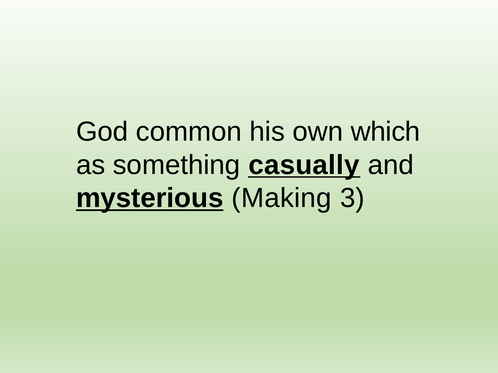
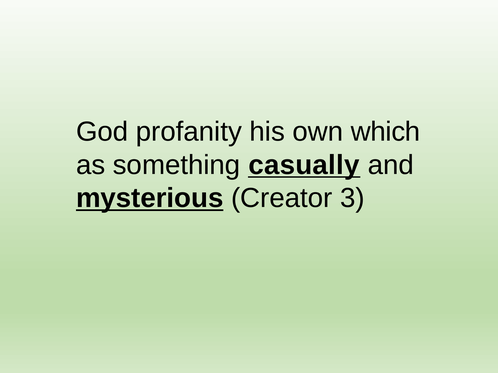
common: common -> profanity (189, 132)
Making: Making -> Creator (282, 198)
